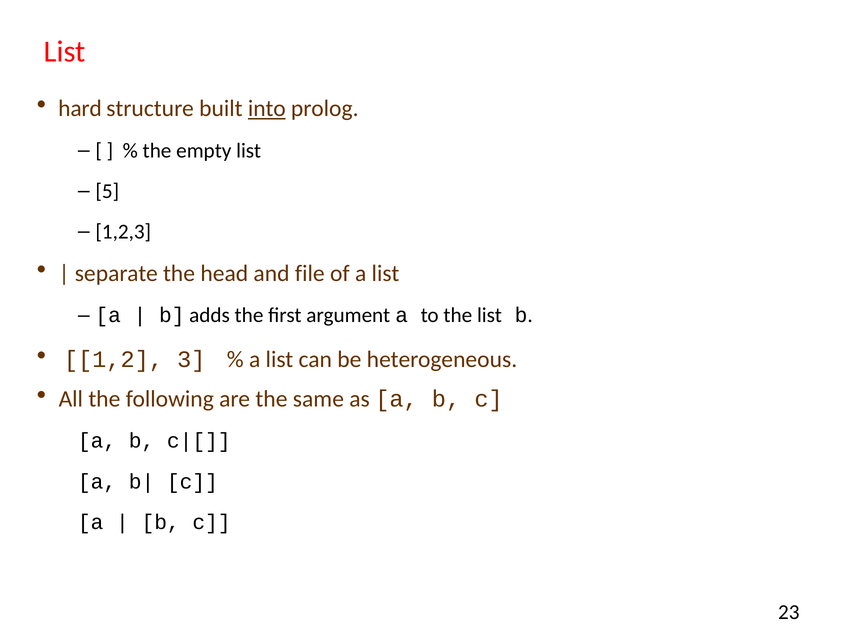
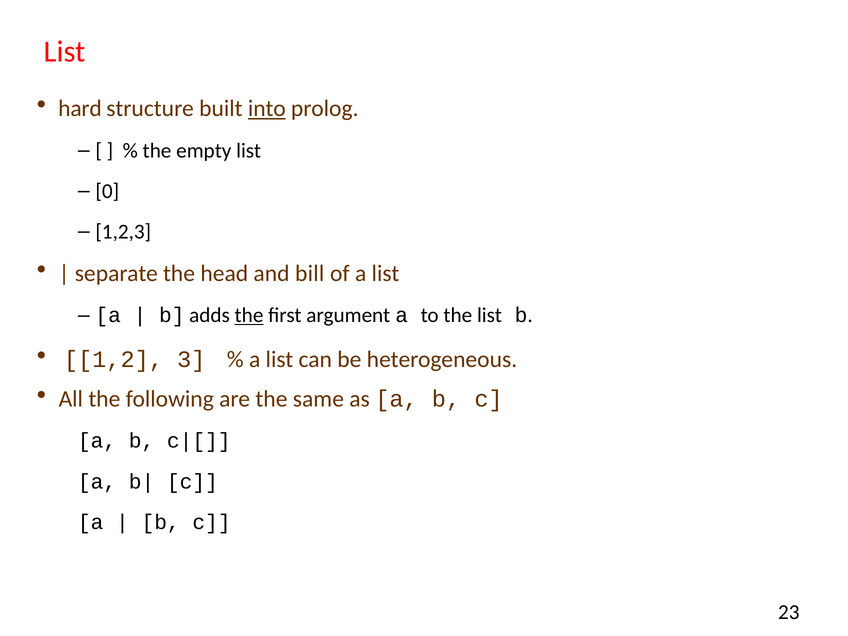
5: 5 -> 0 (107, 191)
file: file -> bill (310, 273)
the underline: none -> present (249, 315)
